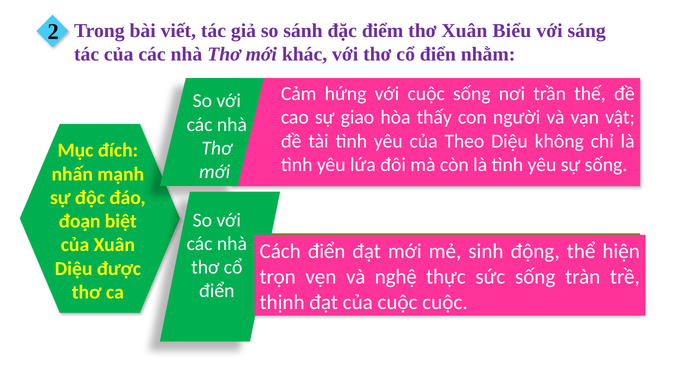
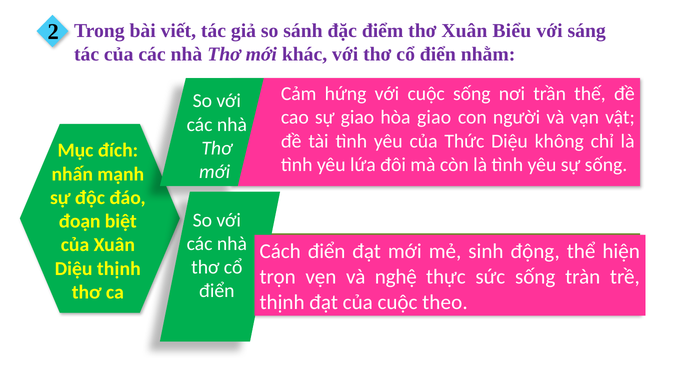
hòa thấy: thấy -> giao (434, 117)
Theo: Theo -> Thức (464, 141)
Diệu được: được -> thịnh (119, 268)
cuộc cuộc: cuộc -> theo (445, 302)
